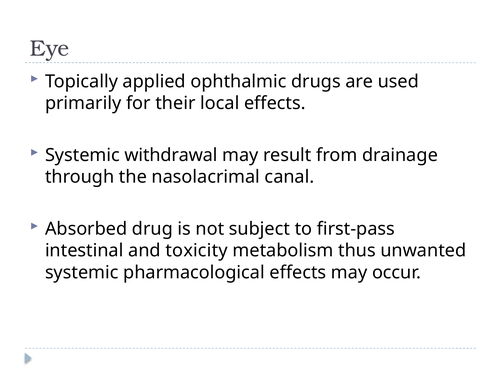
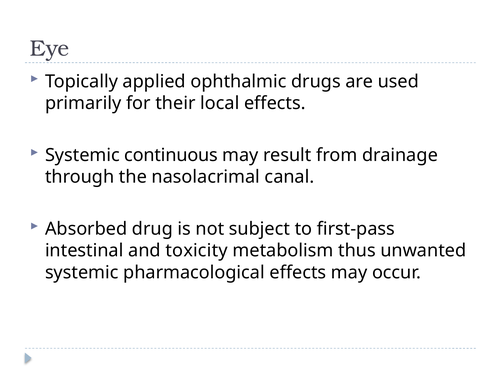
withdrawal: withdrawal -> continuous (171, 155)
